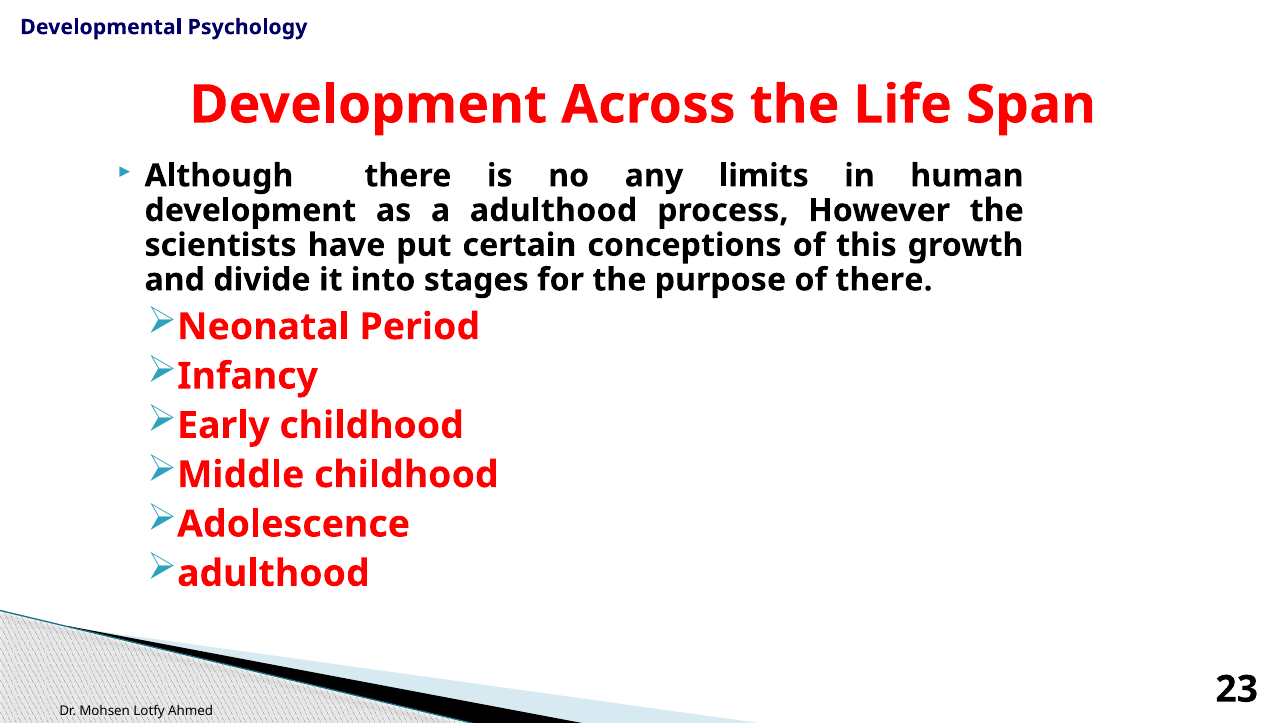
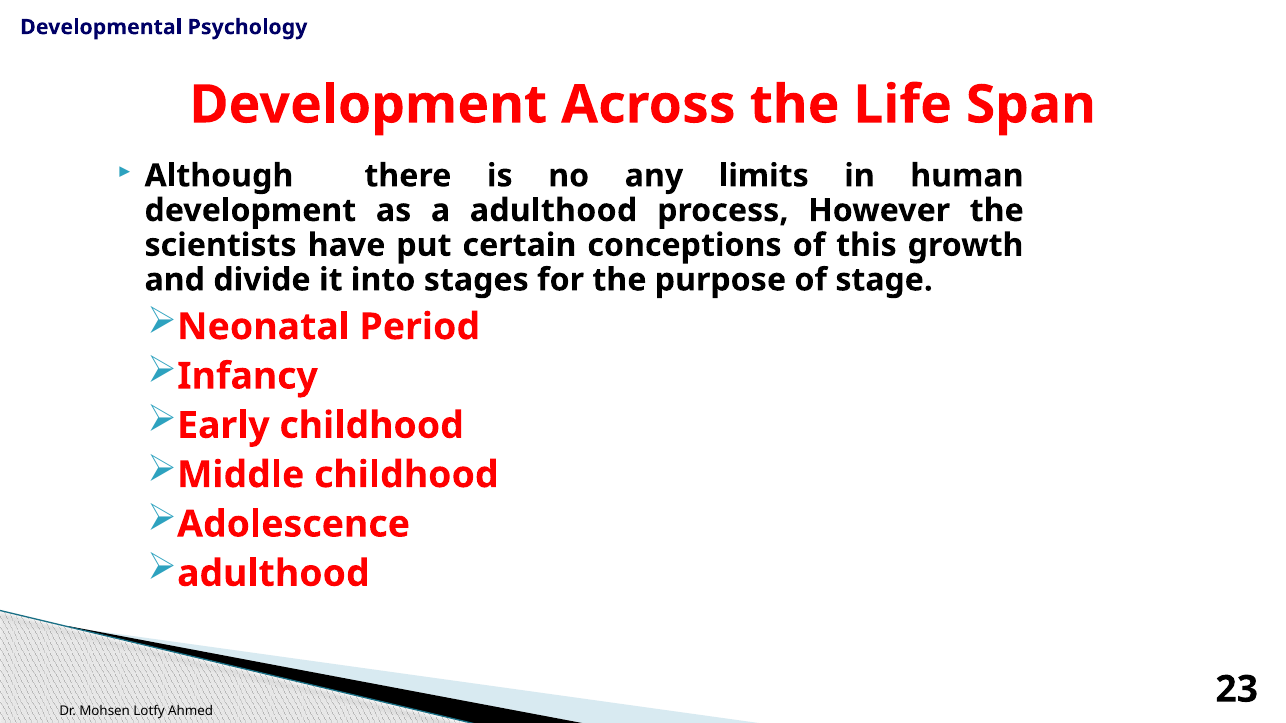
of there: there -> stage (884, 280)
